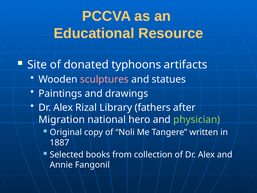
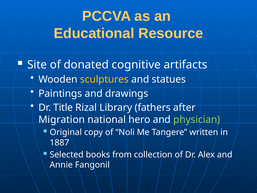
typhoons: typhoons -> cognitive (136, 65)
sculptures colour: pink -> yellow (104, 79)
Alex: Alex -> Title (63, 107)
